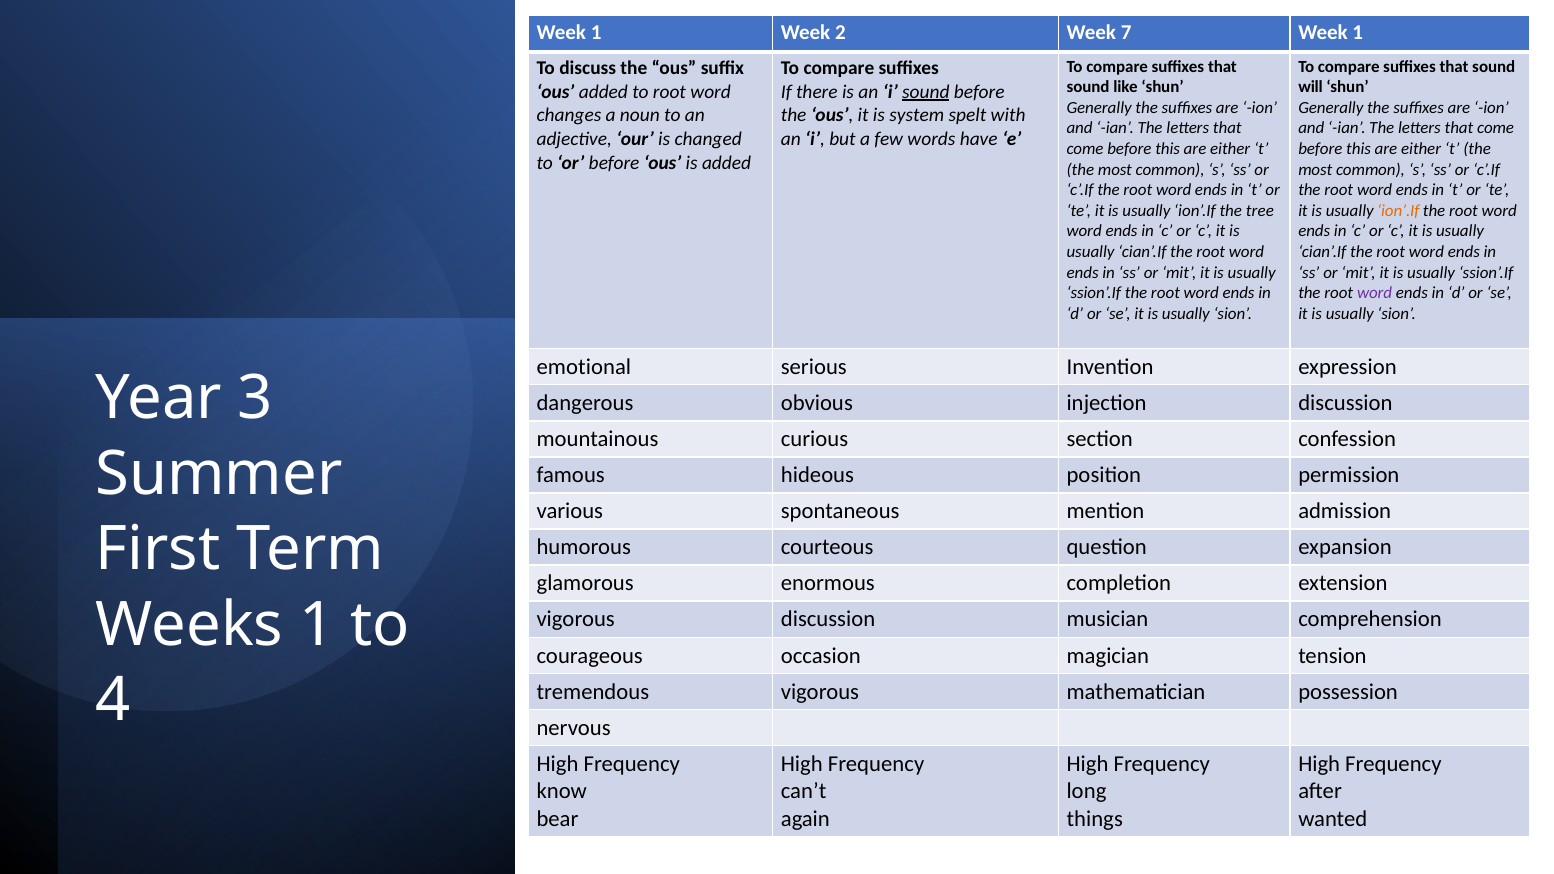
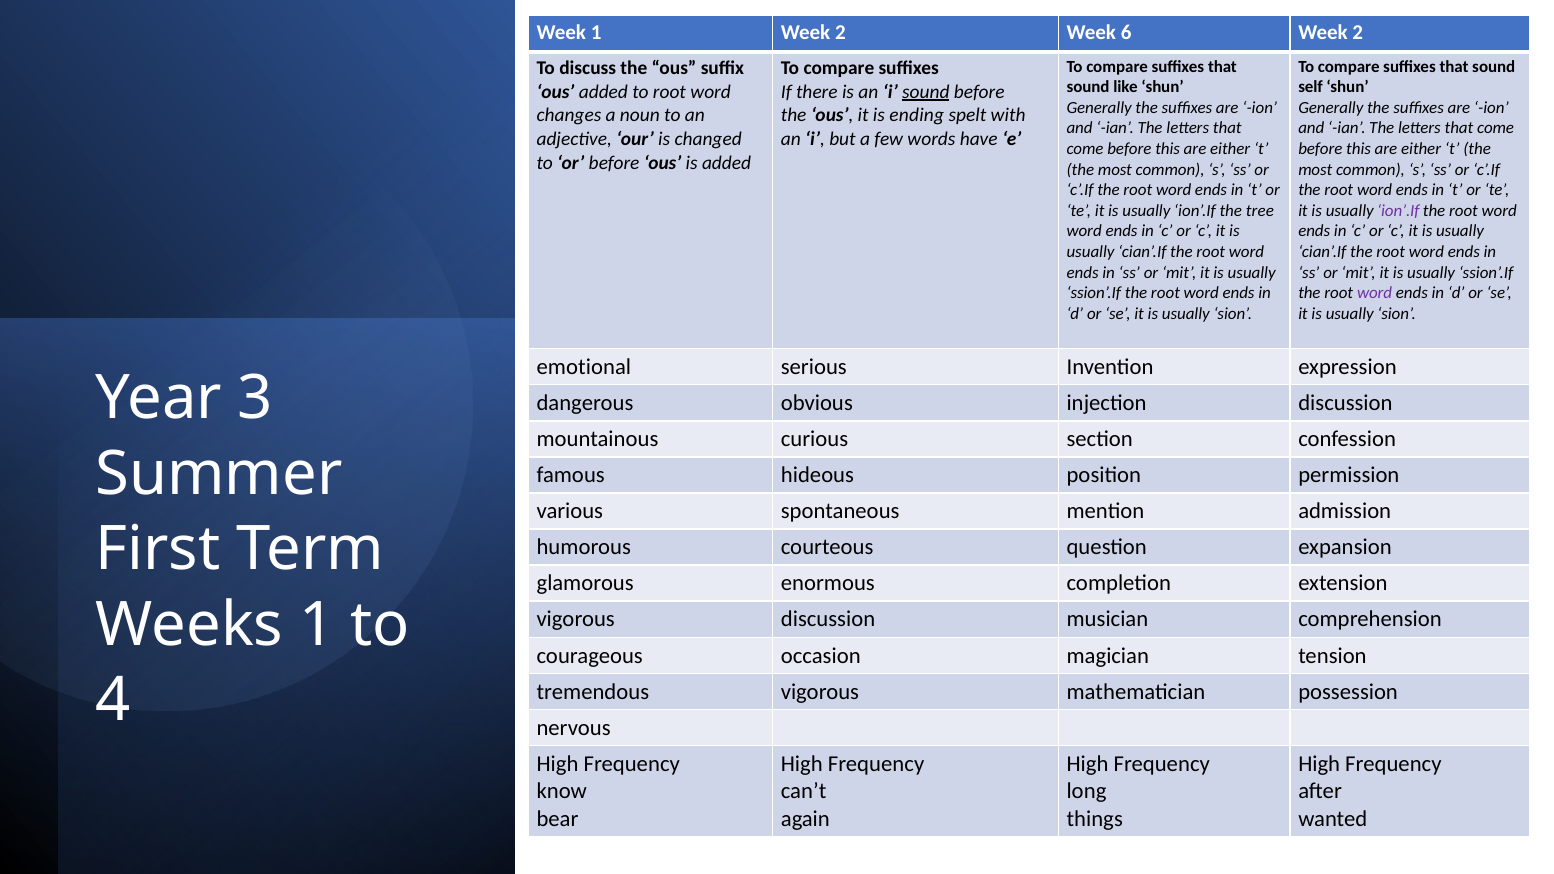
7: 7 -> 6 (1126, 32)
1: 1 -> 2 (1358, 32)
will: will -> self (1311, 87)
system: system -> ending (917, 115)
ion’.If colour: orange -> purple (1398, 211)
